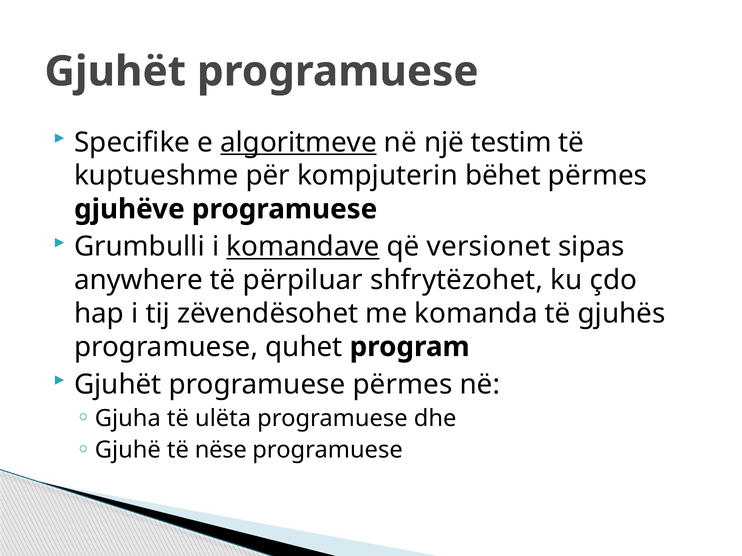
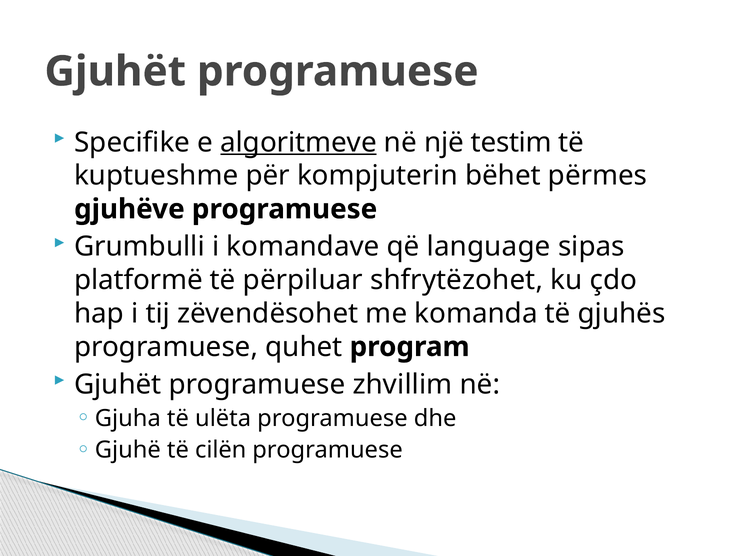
komandave underline: present -> none (303, 247)
versionet: versionet -> language (489, 247)
anywhere: anywhere -> platformë (138, 280)
programuese përmes: përmes -> zhvillim (402, 385)
nëse: nëse -> cilën (221, 451)
